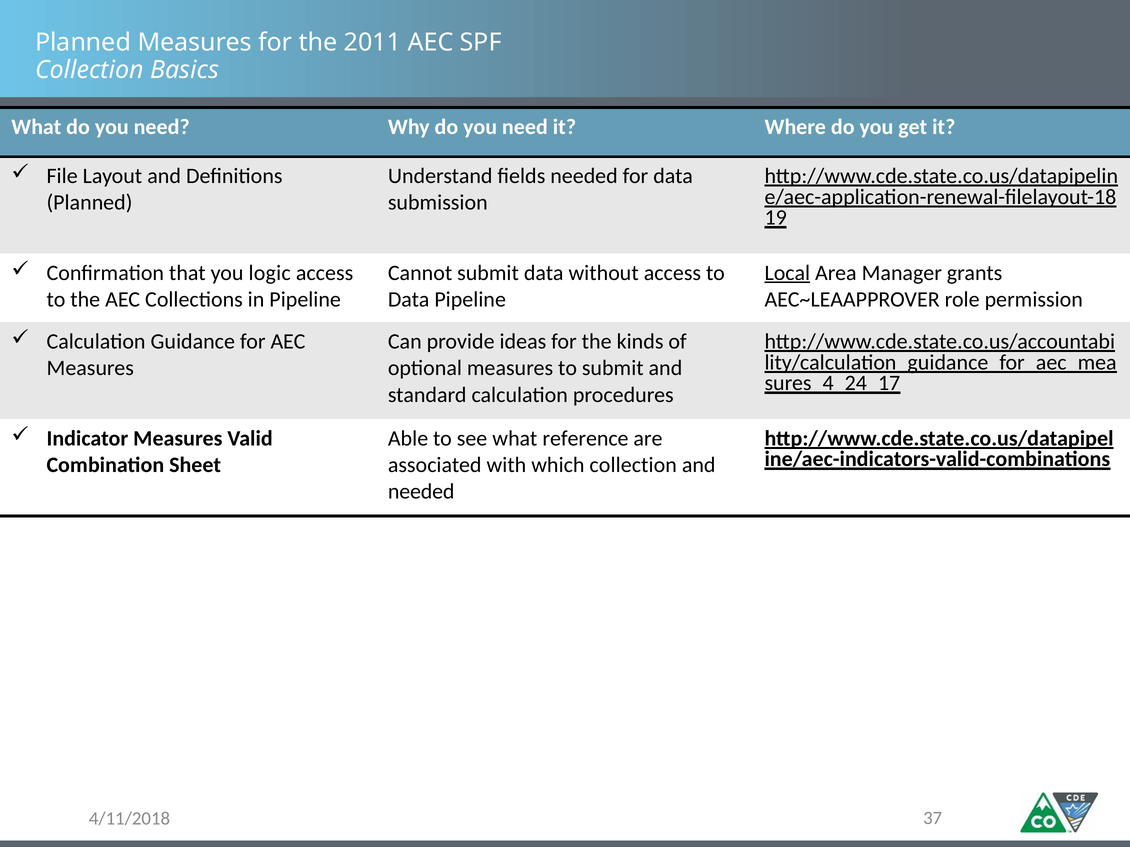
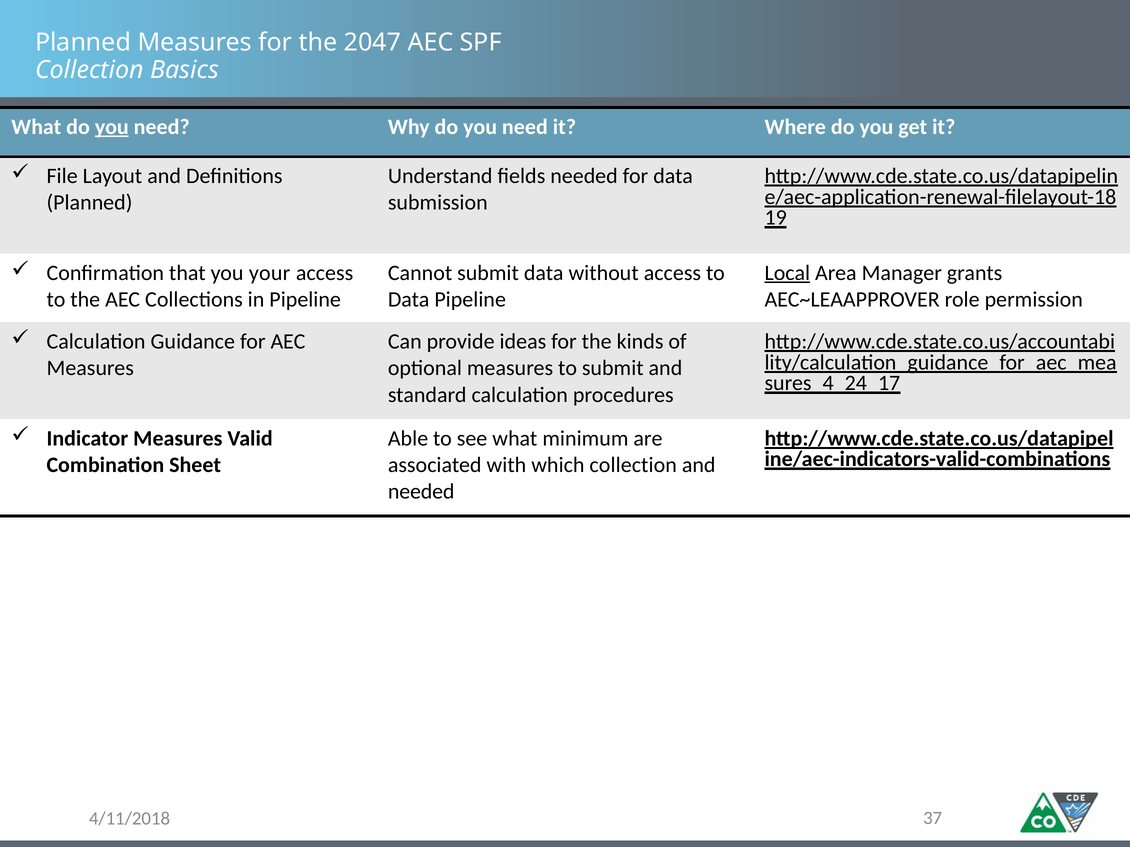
2011: 2011 -> 2047 (372, 43)
you underline: none -> present (112, 127)
logic: logic -> your (270, 273)
reference: reference -> minimum (585, 439)
